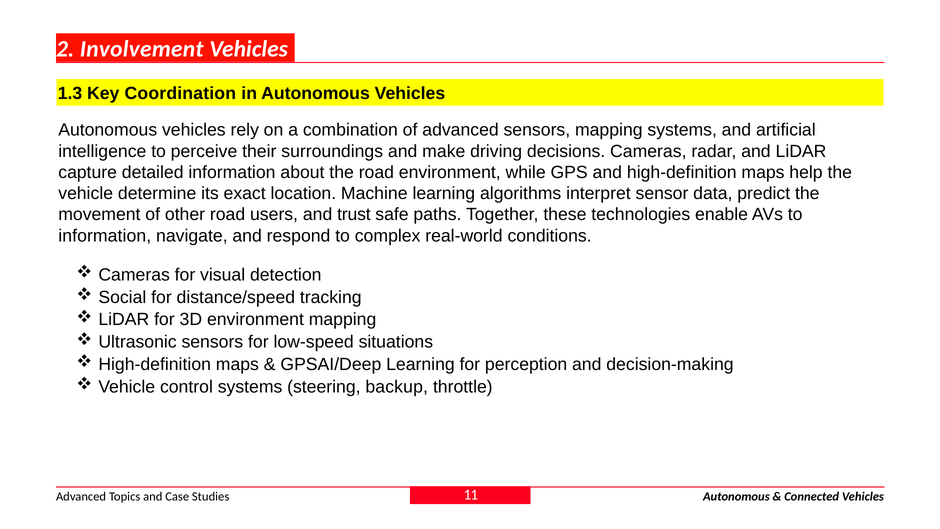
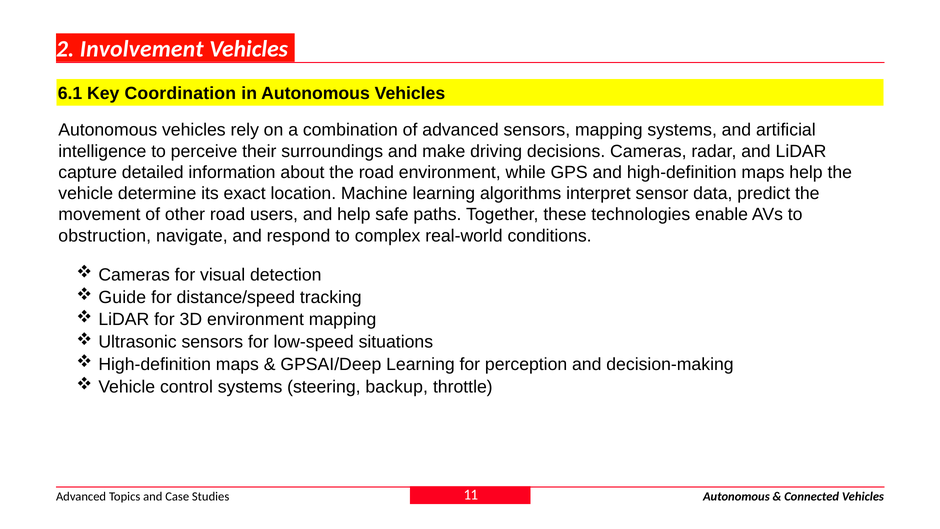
1.3: 1.3 -> 6.1 (70, 94)
and trust: trust -> help (354, 215)
information: information -> obstruction (105, 236)
Social: Social -> Guide (122, 297)
